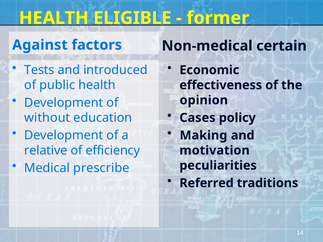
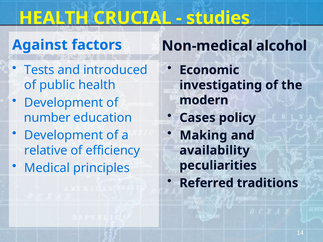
ELIGIBLE: ELIGIBLE -> CRUCIAL (132, 18)
former: former -> studies (218, 18)
certain: certain -> alcohol (282, 46)
effectiveness: effectiveness -> investigating (221, 85)
opinion: opinion -> modern (204, 100)
without: without -> number (47, 118)
motivation: motivation -> availability (215, 151)
prescribe: prescribe -> principles (101, 168)
